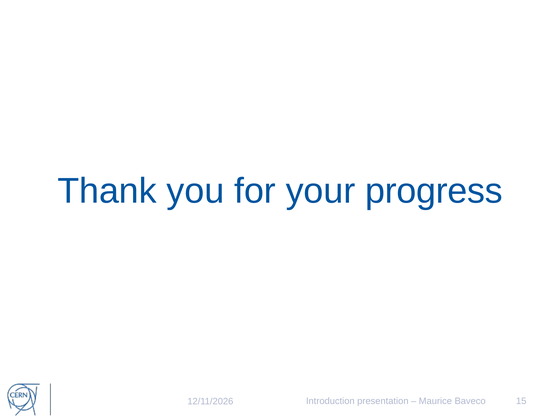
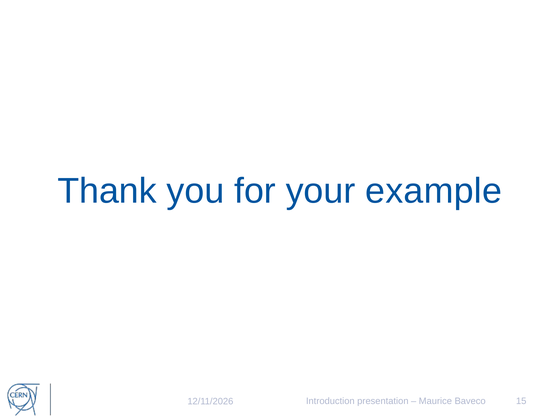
progress: progress -> example (434, 191)
